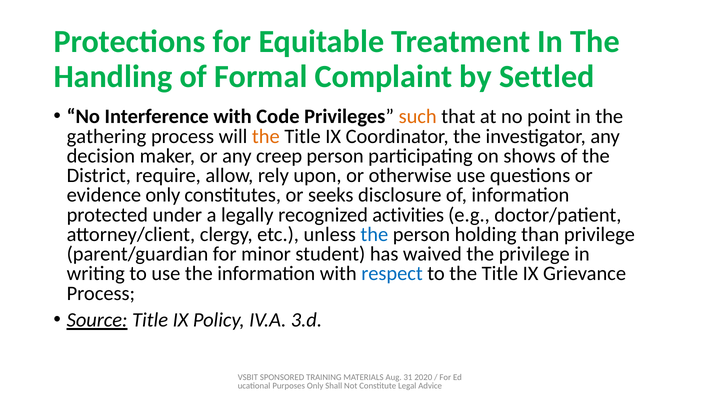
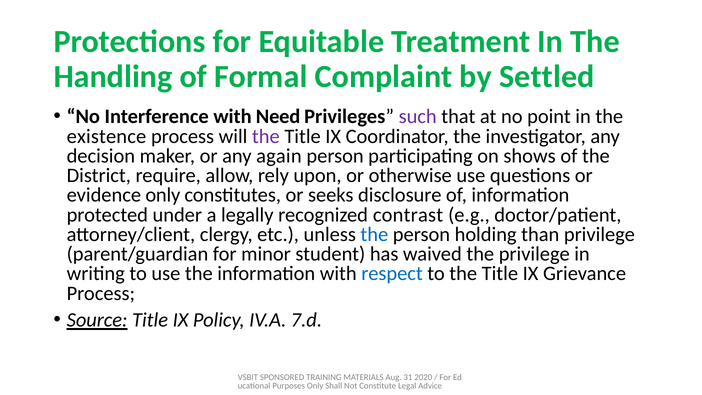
Code: Code -> Need (278, 117)
such colour: orange -> purple (418, 117)
gathering: gathering -> existence (106, 136)
the colour: orange -> purple (266, 136)
creep: creep -> again (279, 156)
activities: activities -> contrast (408, 215)
3.d: 3.d -> 7.d (306, 320)
